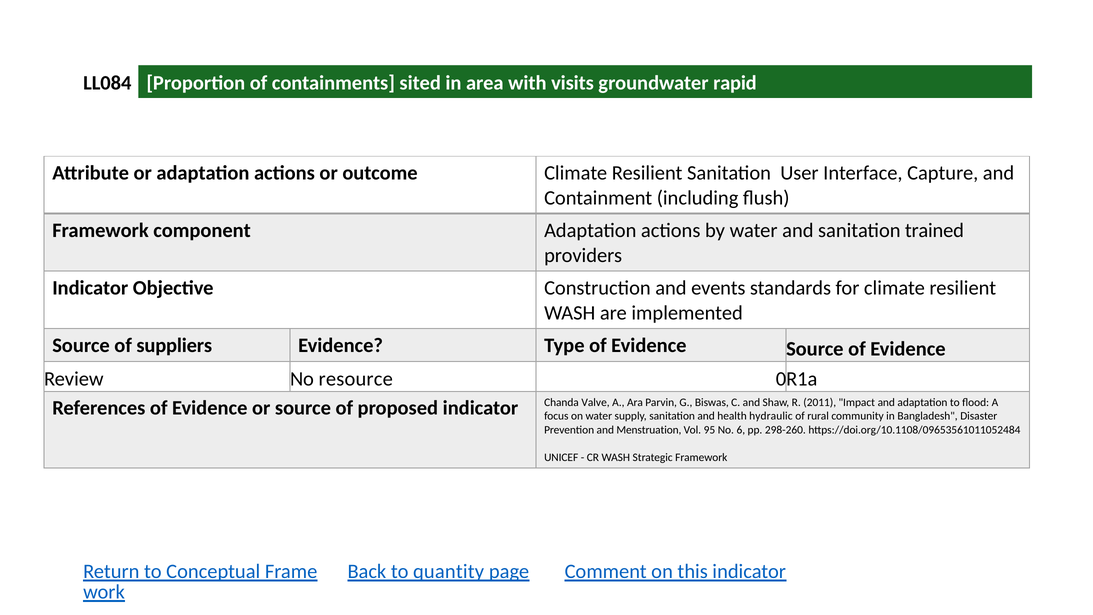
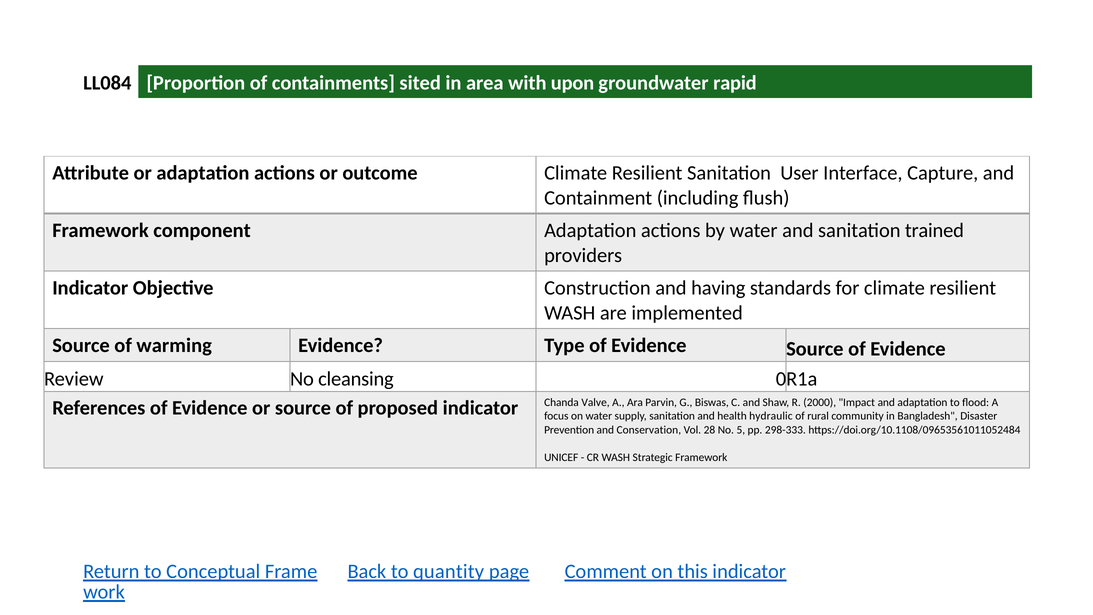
visits: visits -> upon (573, 83)
events: events -> having (718, 288)
suppliers: suppliers -> warming (174, 345)
resource: resource -> cleansing (356, 379)
2011: 2011 -> 2000 (820, 402)
Menstruation: Menstruation -> Conservation (649, 430)
95: 95 -> 28 (709, 430)
6: 6 -> 5 (741, 430)
298-260: 298-260 -> 298-333 (785, 430)
